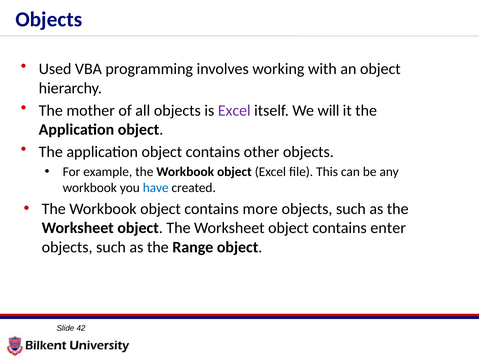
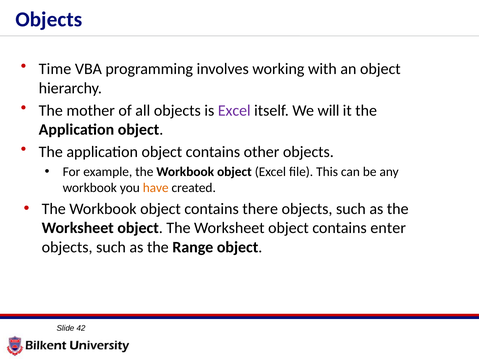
Used: Used -> Time (55, 69)
have colour: blue -> orange (156, 188)
more: more -> there (260, 209)
